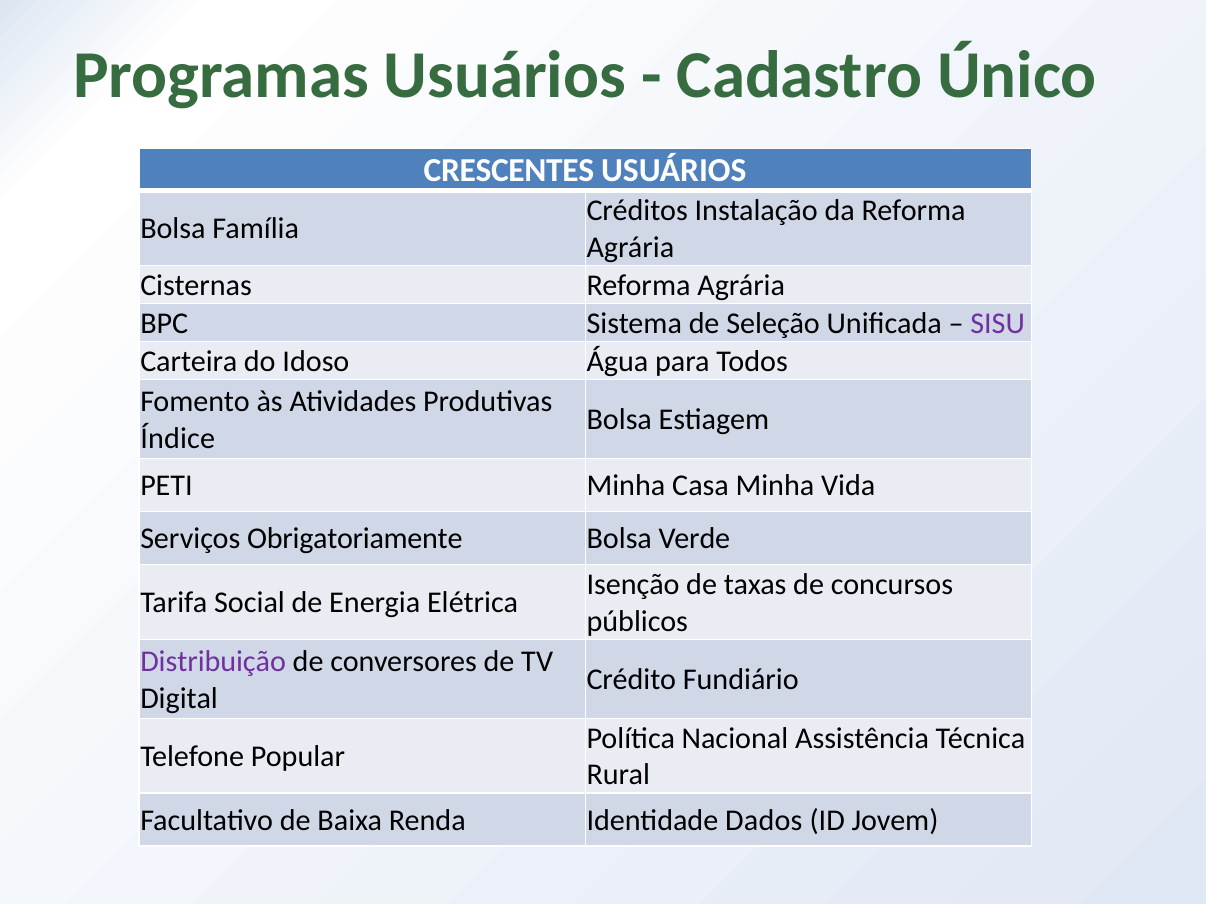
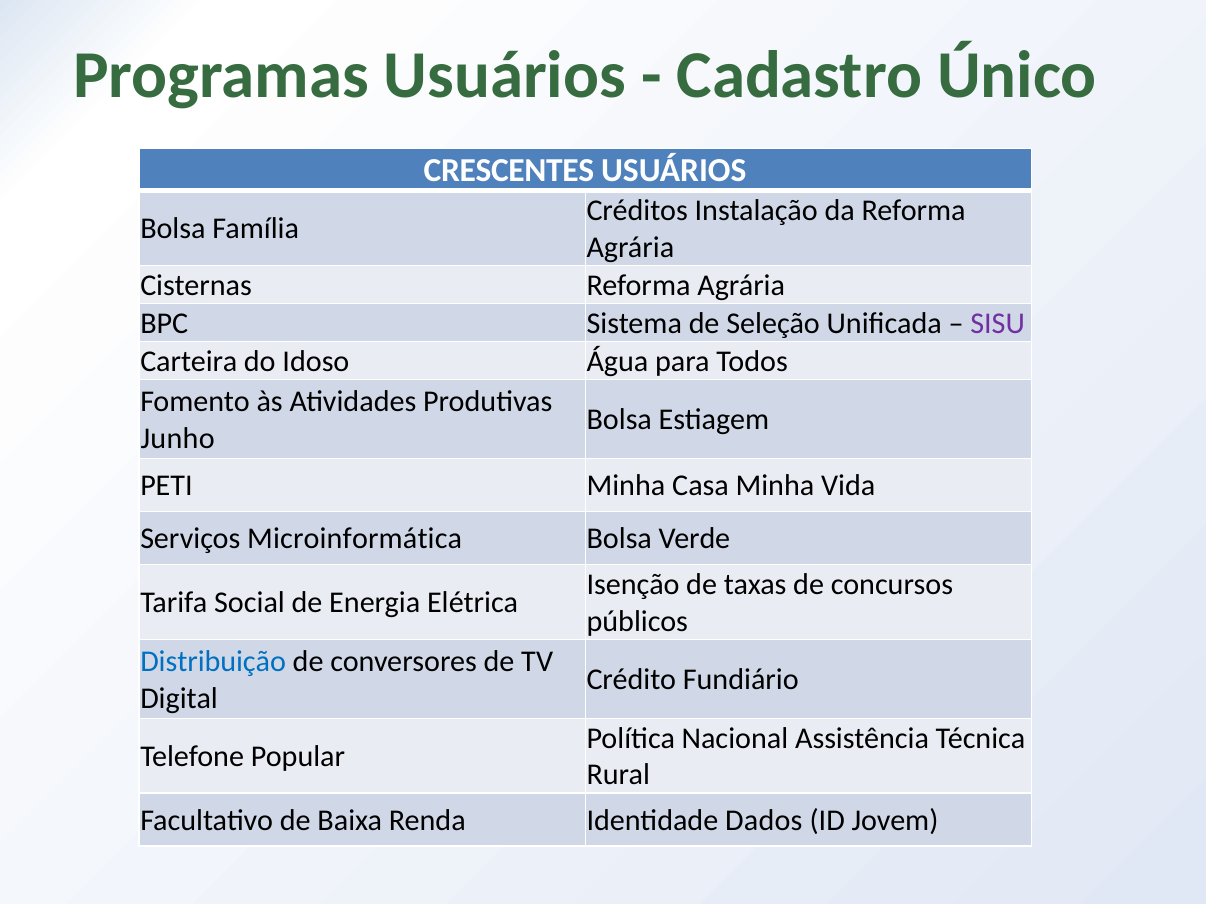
Índice: Índice -> Junho (178, 439)
Obrigatoriamente: Obrigatoriamente -> Microinformática (355, 539)
Distribuição colour: purple -> blue (213, 662)
